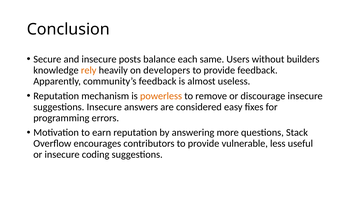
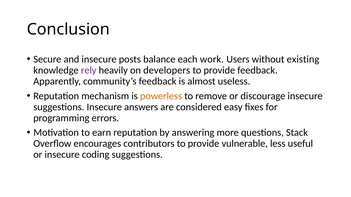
same: same -> work (212, 59)
builders: builders -> existing (303, 59)
rely colour: orange -> purple (89, 70)
